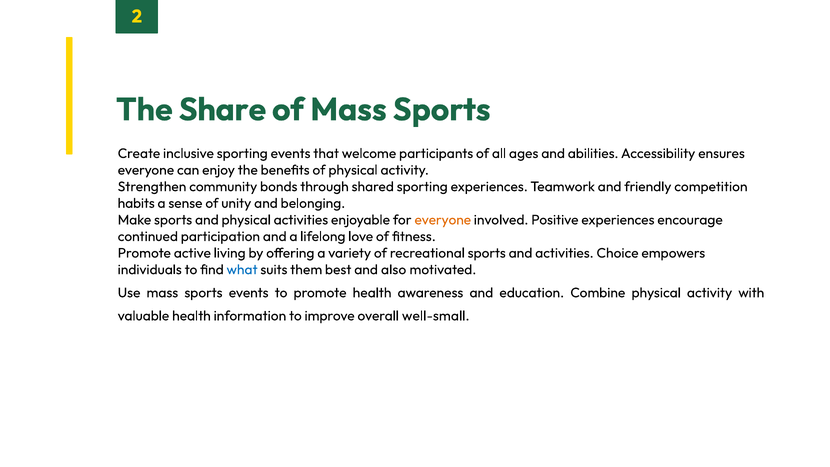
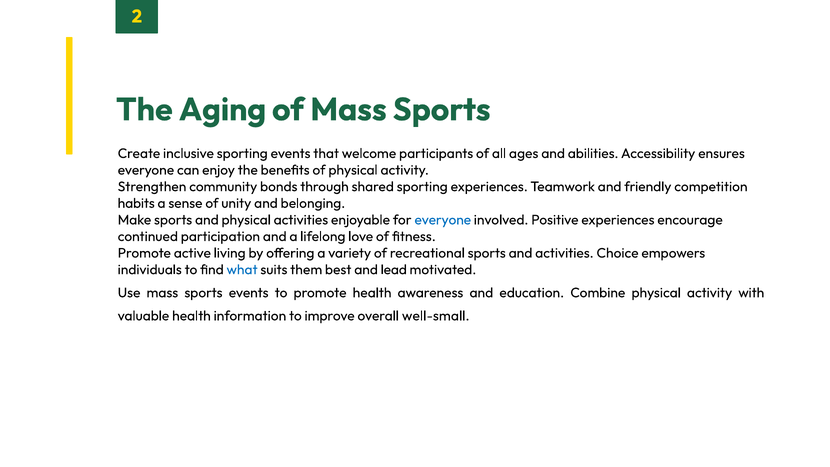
Share: Share -> Aging (222, 110)
everyone colour: orange -> blue (443, 220)
also: also -> lead (394, 270)
